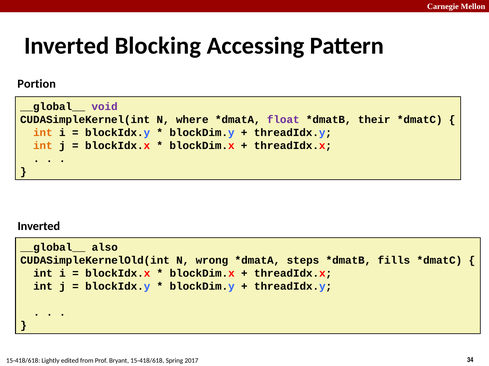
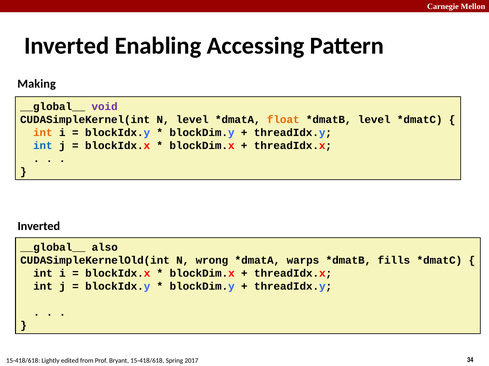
Blocking: Blocking -> Enabling (158, 46)
Portion: Portion -> Making (37, 84)
N where: where -> level (192, 120)
float colour: purple -> orange (283, 120)
their: their -> level (374, 120)
int colour: orange -> blue (43, 146)
steps: steps -> warps (303, 261)
